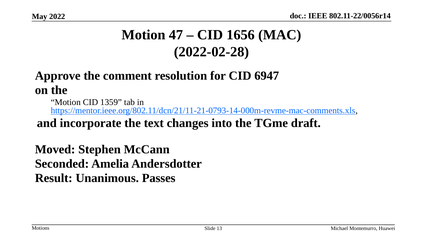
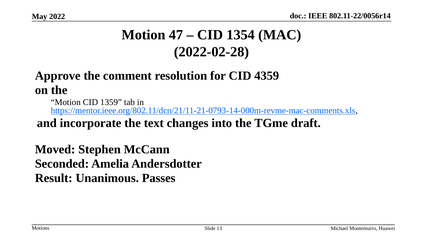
1656: 1656 -> 1354 (241, 35)
6947: 6947 -> 4359 (267, 76)
